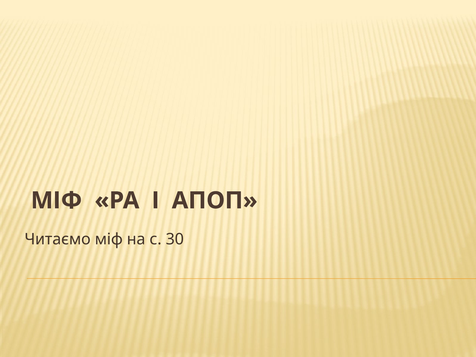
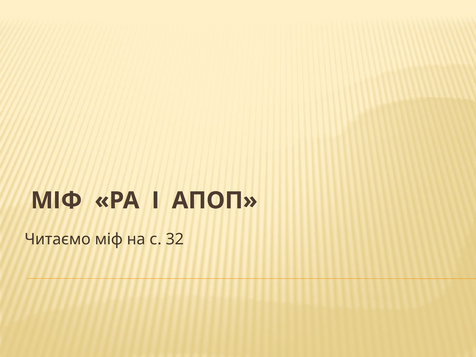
30: 30 -> 32 (175, 239)
